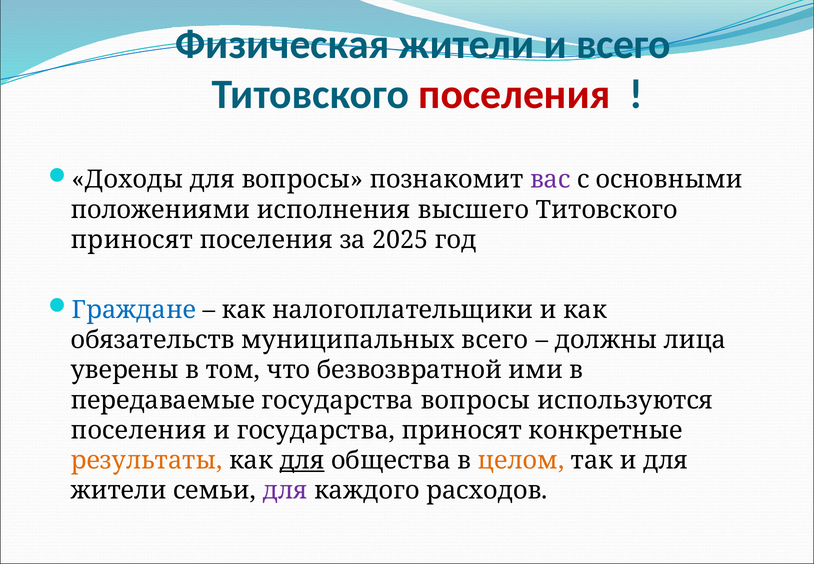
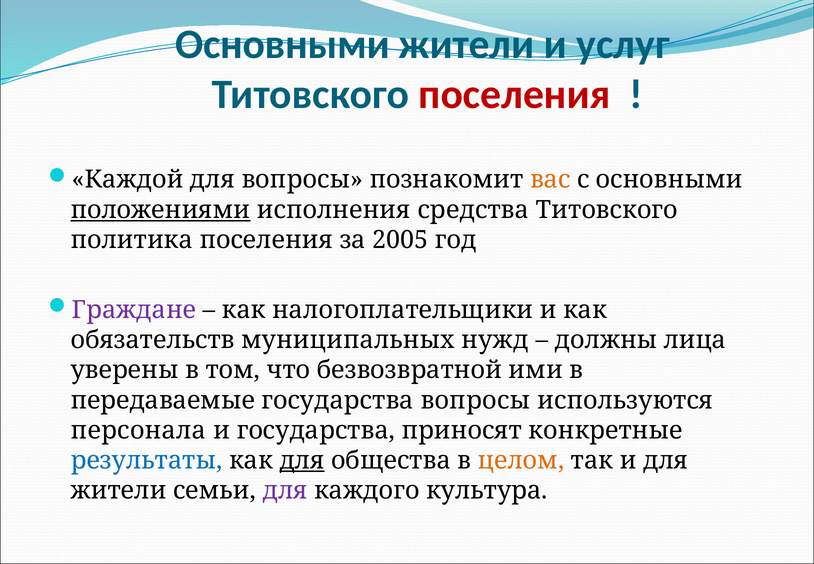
Физическая: Физическая -> Основными (283, 44)
и всего: всего -> услуг (623, 44)
Доходы: Доходы -> Каждой (128, 180)
вас colour: purple -> orange (550, 180)
положениями underline: none -> present (160, 210)
высшего: высшего -> средства (473, 210)
приносят: приносят -> политика (132, 240)
2025: 2025 -> 2005 (400, 240)
Граждане colour: blue -> purple (134, 310)
муниципальных всего: всего -> нужд (495, 340)
поселения: поселения -> персонала (139, 430)
результаты colour: orange -> blue (147, 460)
расходов: расходов -> культура (487, 490)
